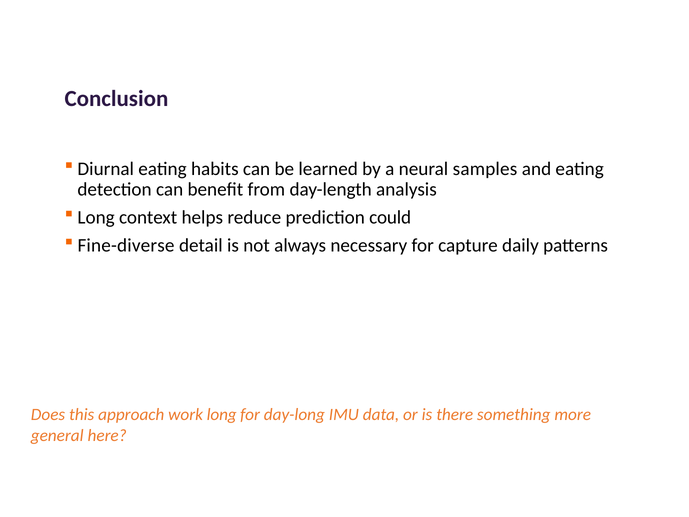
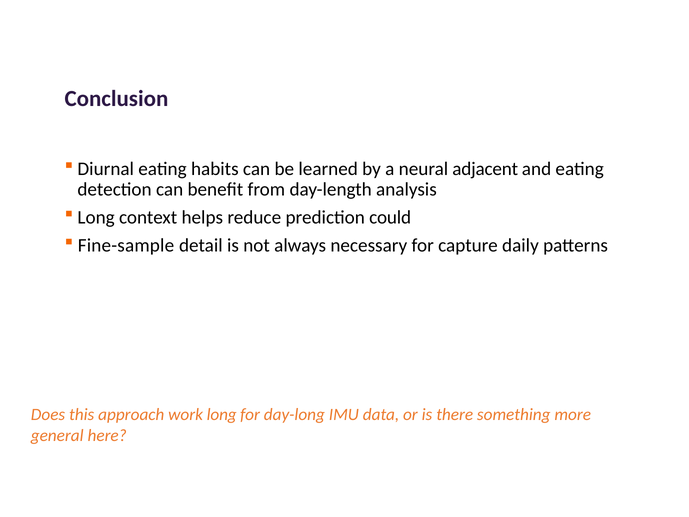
samples: samples -> adjacent (485, 169)
Fine-diverse: Fine-diverse -> Fine-sample (126, 245)
